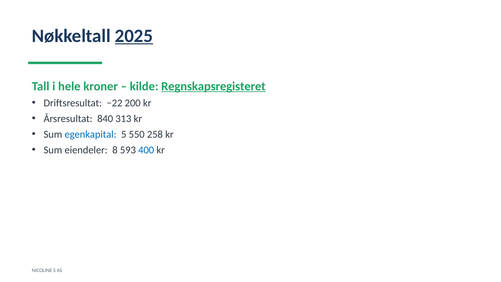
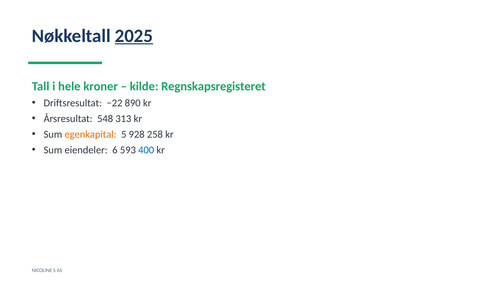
Regnskapsregisteret underline: present -> none (213, 86)
200: 200 -> 890 (133, 103)
840: 840 -> 548 (105, 119)
egenkapital colour: blue -> orange (90, 134)
550: 550 -> 928 (137, 134)
8: 8 -> 6 (115, 150)
